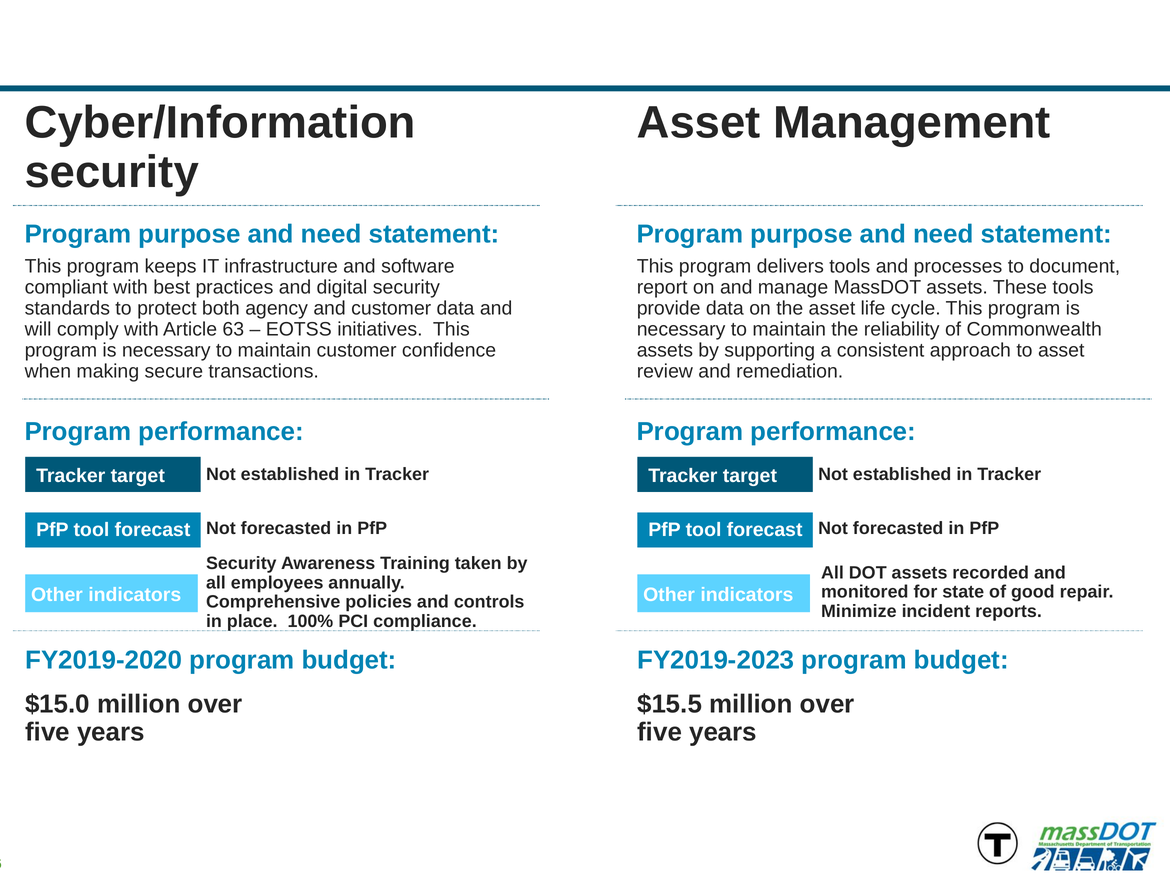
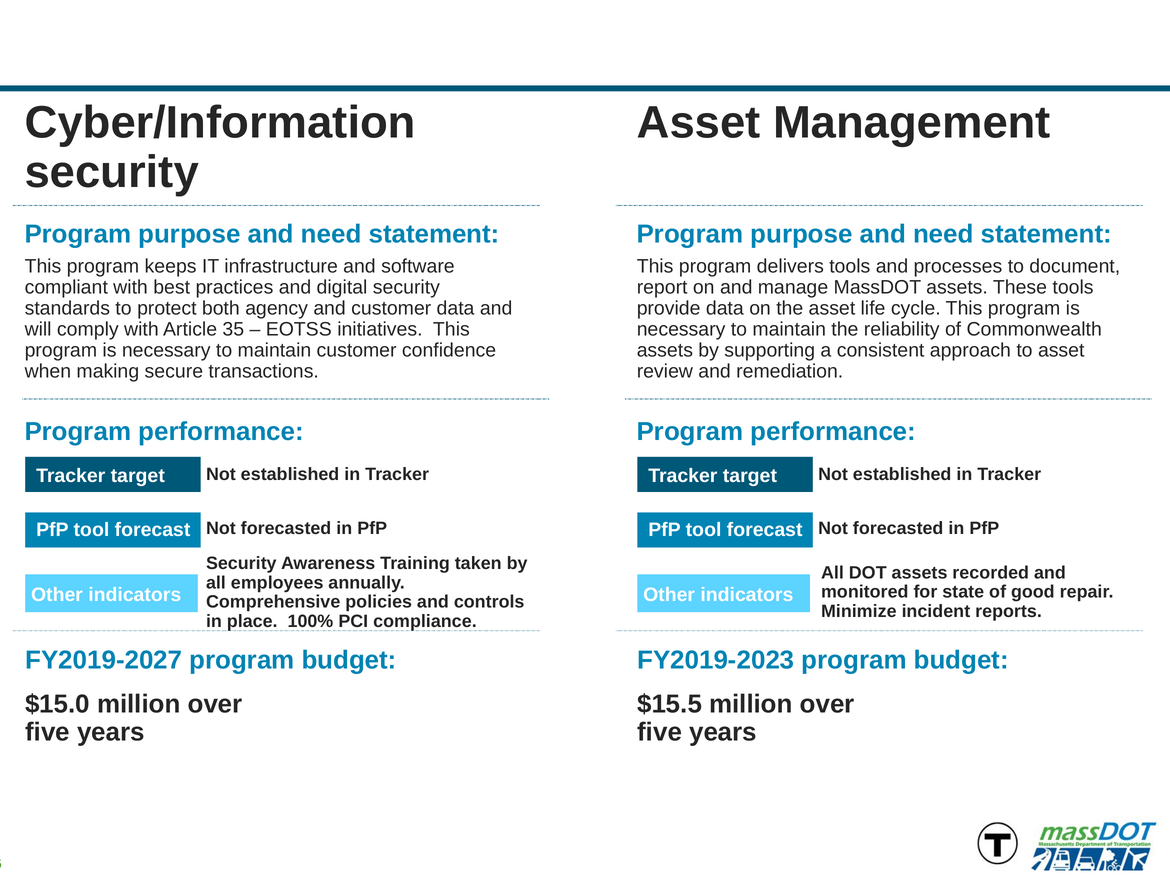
63: 63 -> 35 (233, 330)
FY2019-2020: FY2019-2020 -> FY2019-2027 (104, 661)
